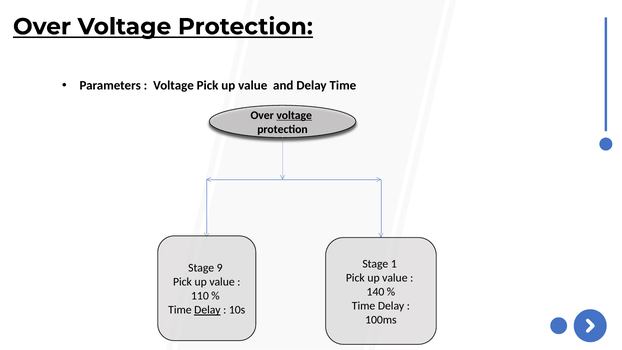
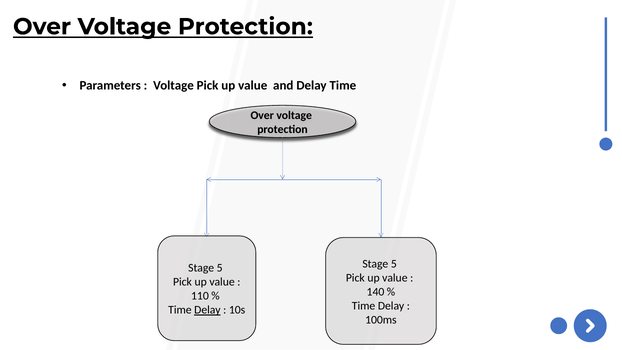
voltage underline: present -> none (294, 115)
1: 1 -> 5 (394, 264)
9: 9 -> 5 (220, 268)
